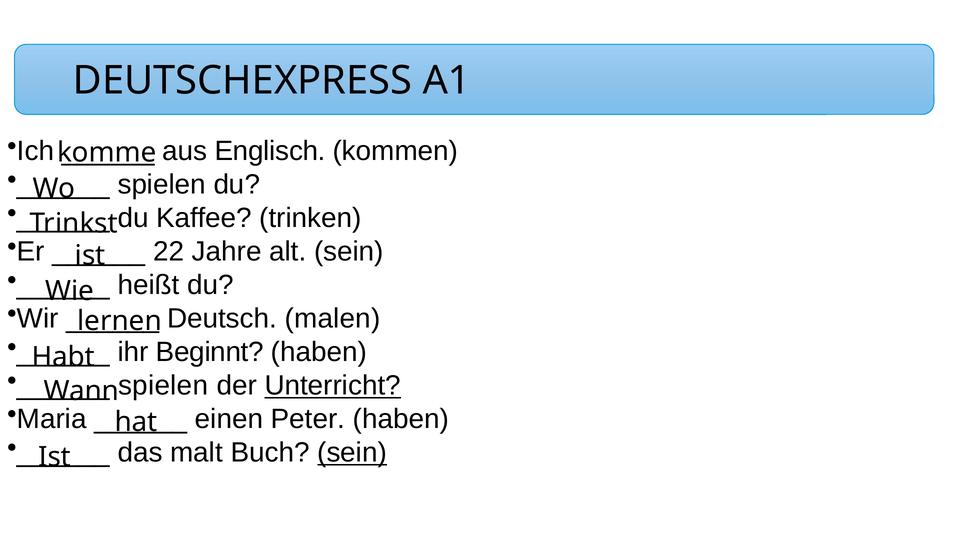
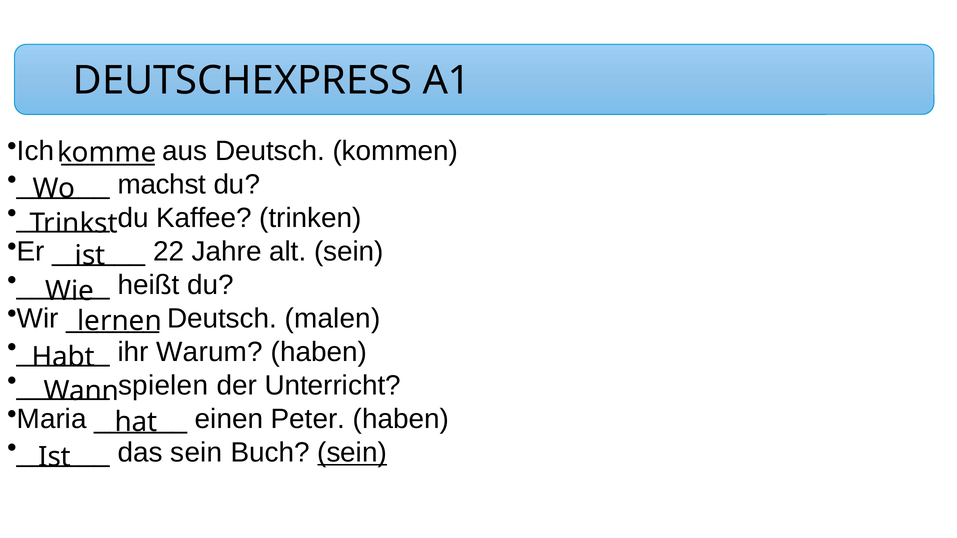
aus Englisch: Englisch -> Deutsch (270, 151)
spielen: spielen -> machst (162, 185)
Beginnt: Beginnt -> Warum (210, 352)
Unterricht underline: present -> none (333, 386)
das malt: malt -> sein (196, 453)
